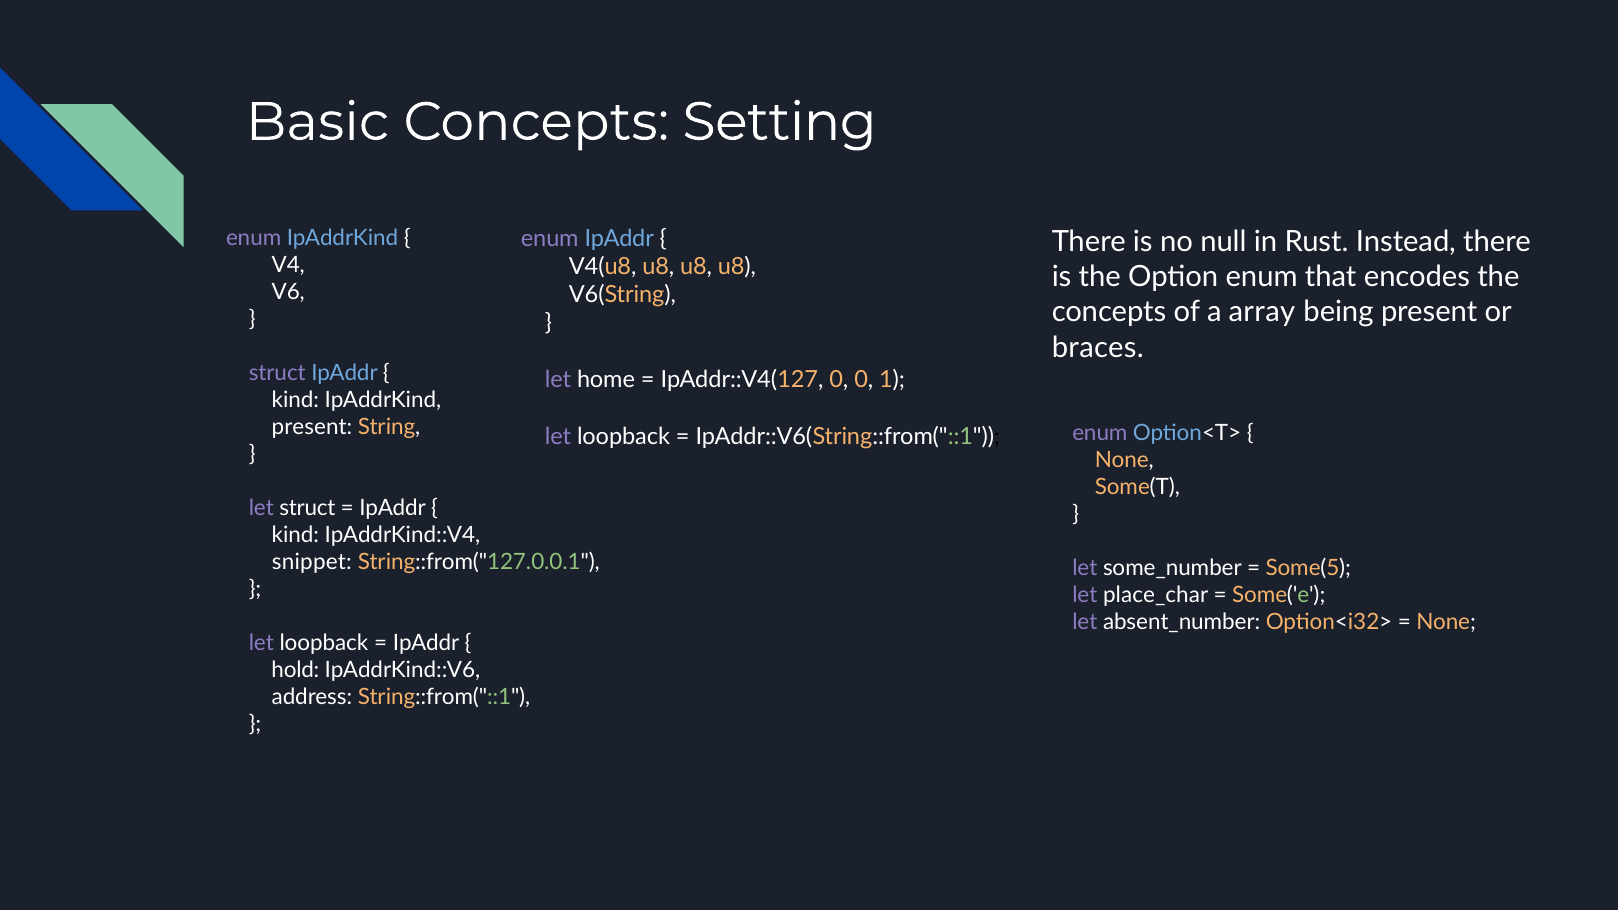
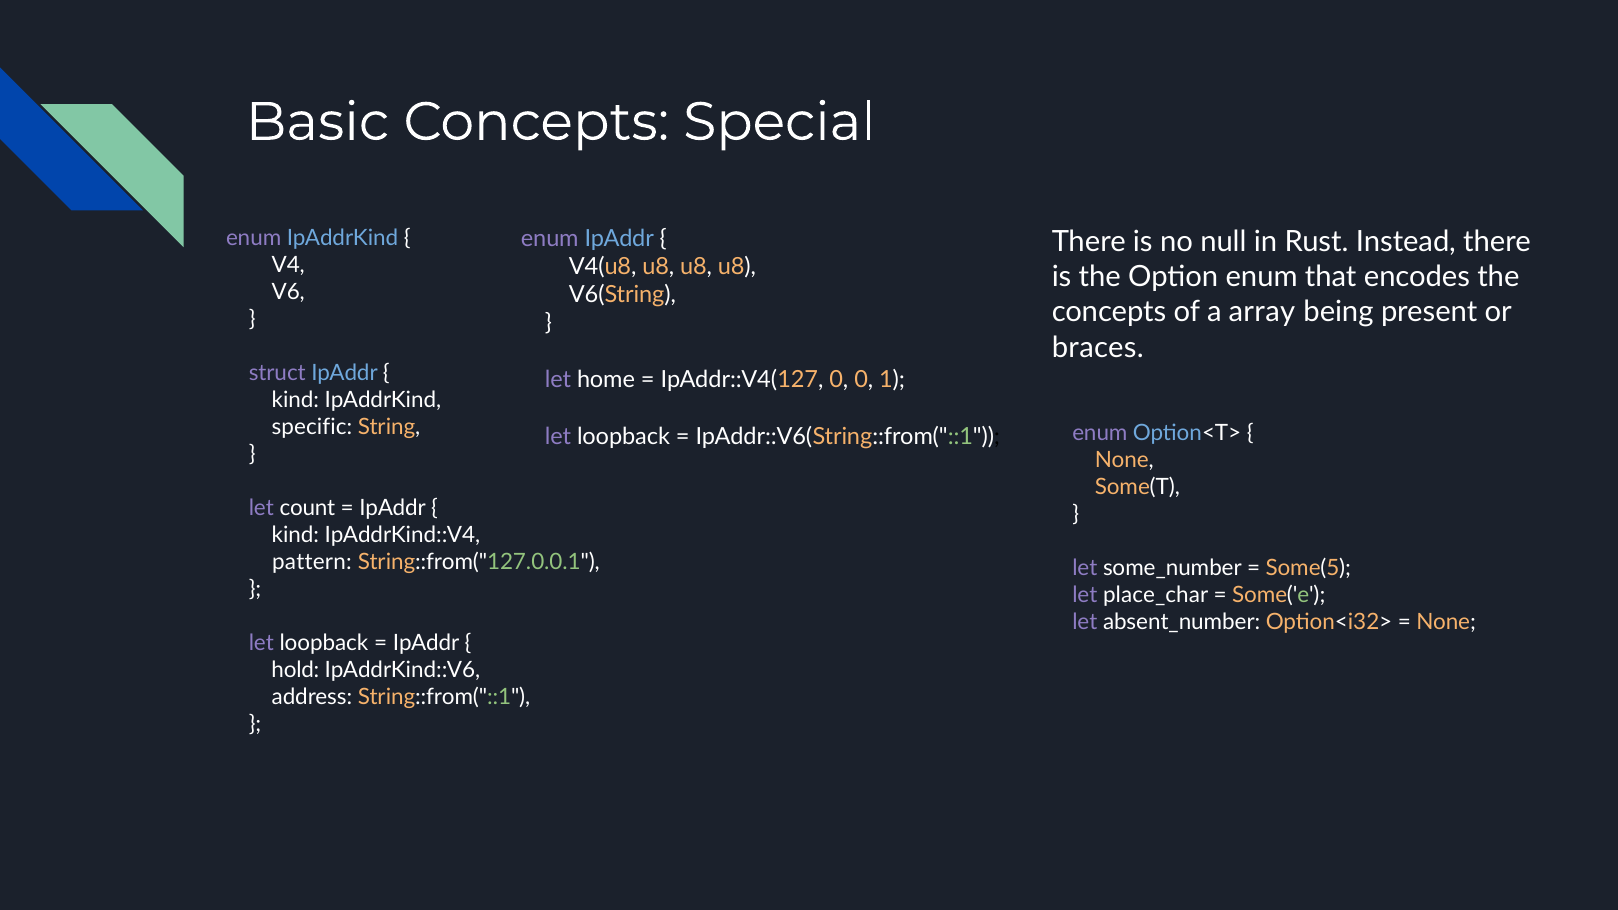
Setting: Setting -> Special (779, 122)
present: present -> specific (312, 427)
let struct: struct -> count (307, 508)
snippet: snippet -> pattern (312, 562)
